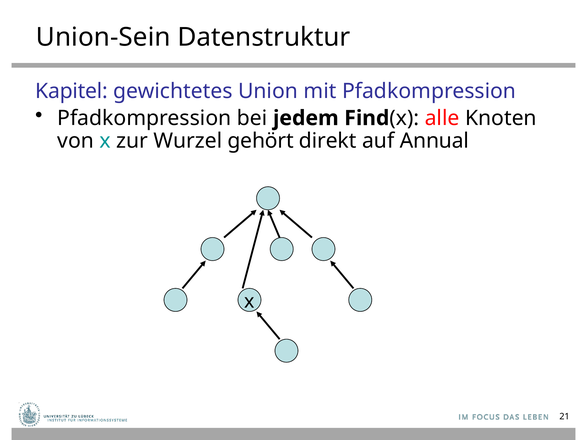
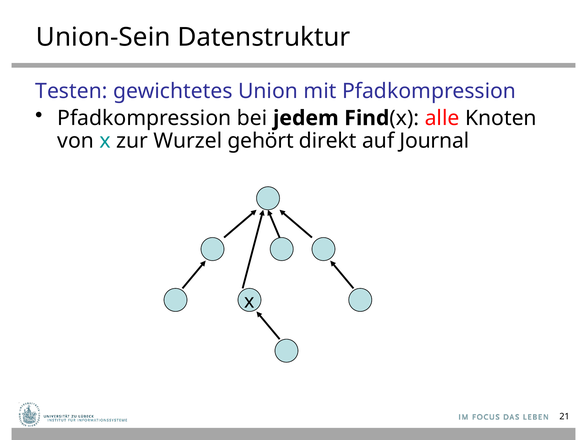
Kapitel: Kapitel -> Testen (71, 91)
Annual: Annual -> Journal (434, 141)
